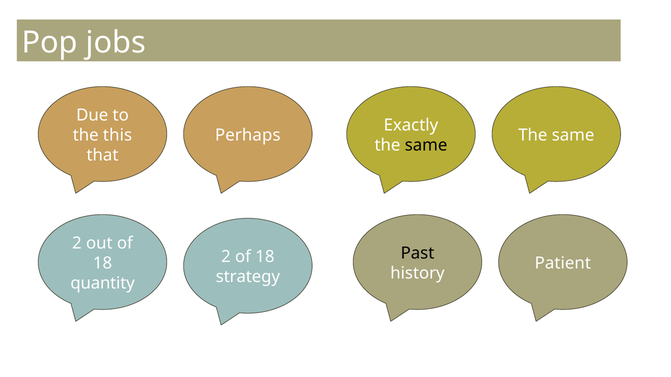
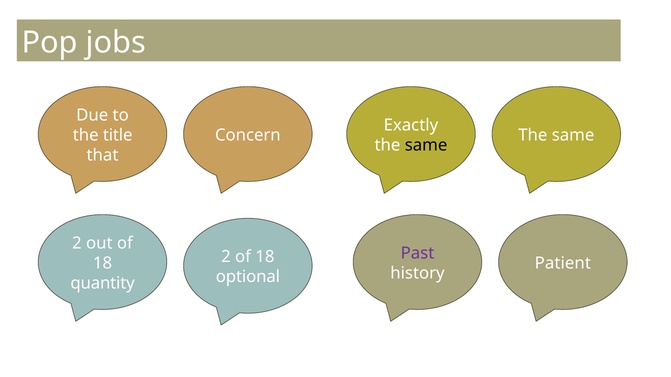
this: this -> title (118, 135)
Perhaps: Perhaps -> Concern (248, 135)
Past colour: black -> purple (417, 253)
strategy: strategy -> optional (248, 277)
